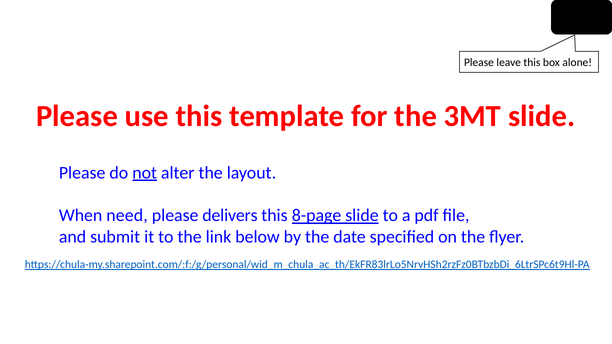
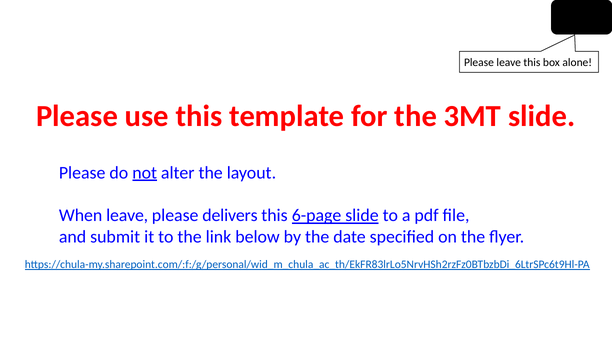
When need: need -> leave (127, 216)
8-page: 8-page -> 6-page (317, 216)
